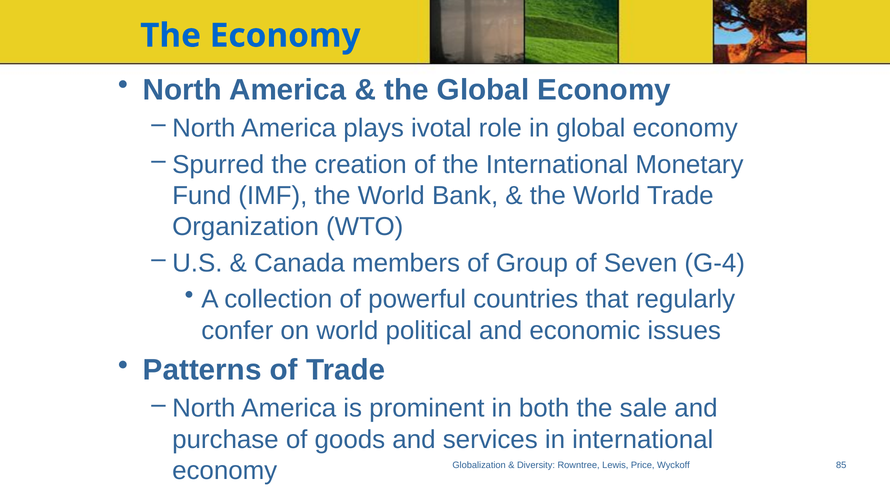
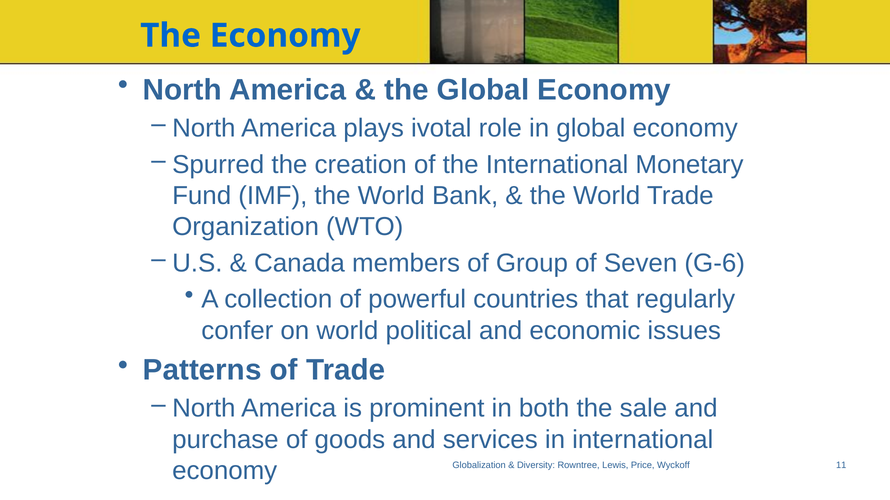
G-4: G-4 -> G-6 (715, 263)
85: 85 -> 11 (841, 466)
